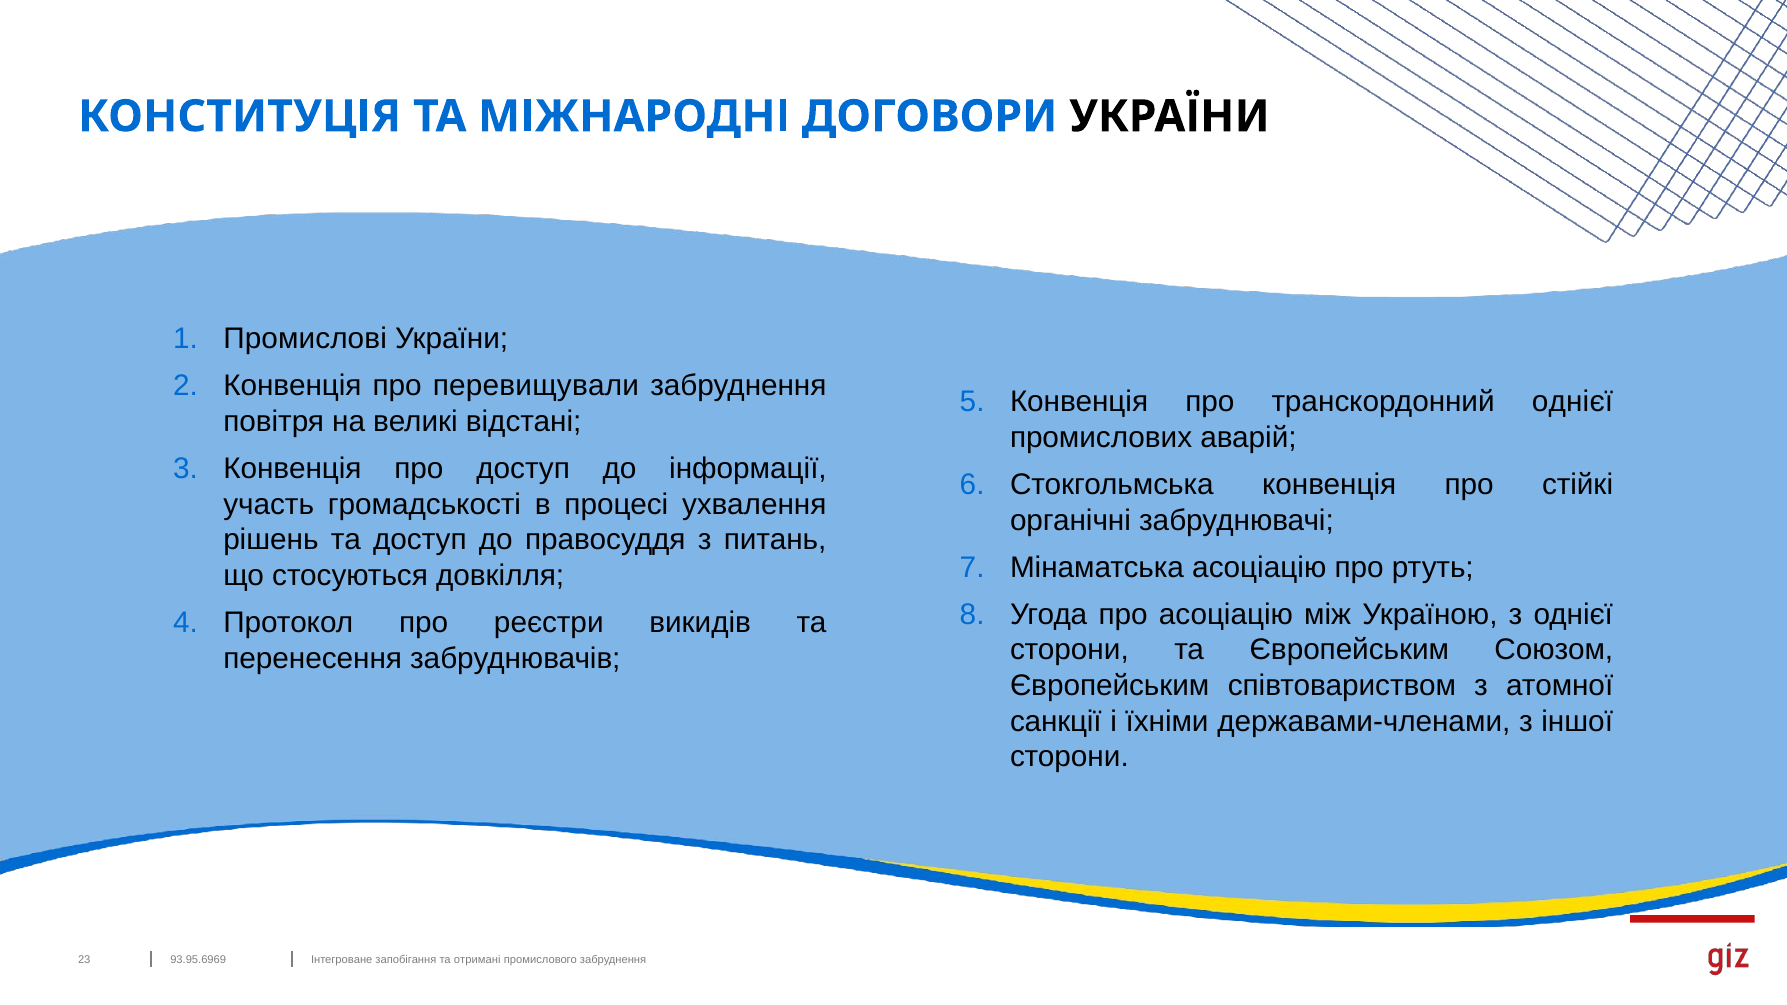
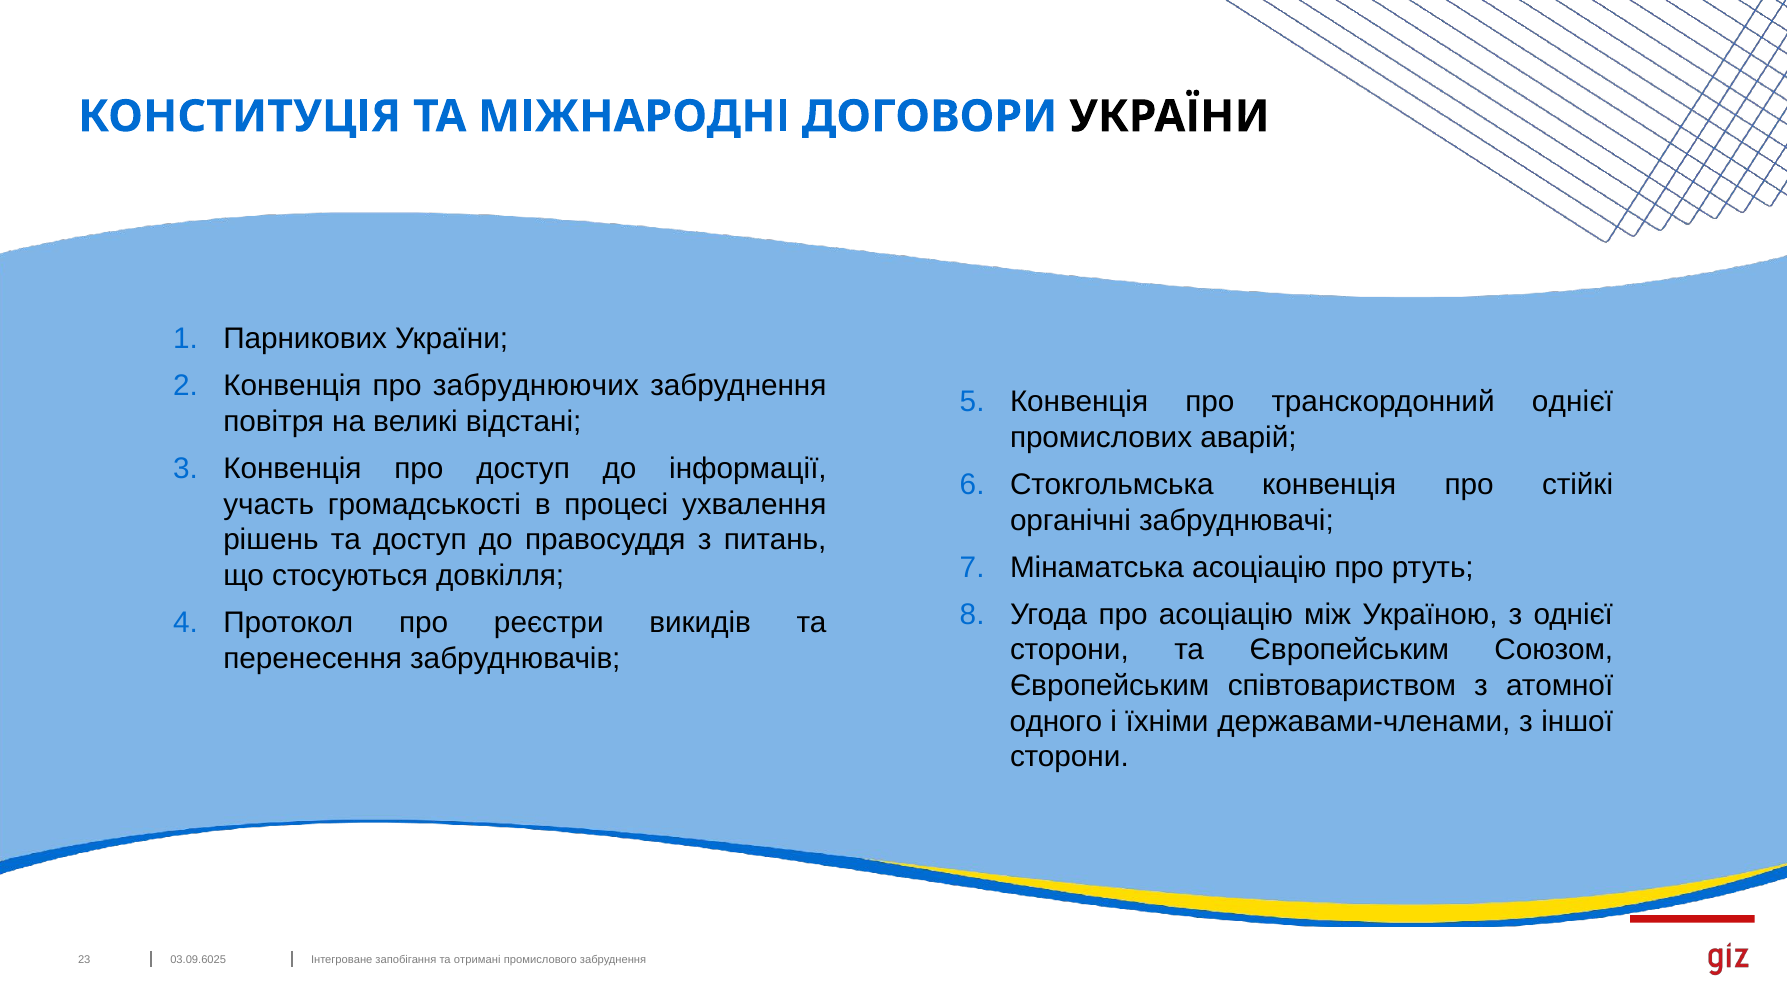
Промислові: Промислові -> Парникових (305, 339)
перевищували: перевищували -> забруднюючих (536, 386)
санкції: санкції -> одного (1056, 722)
93.95.6969: 93.95.6969 -> 03.09.6025 (198, 960)
